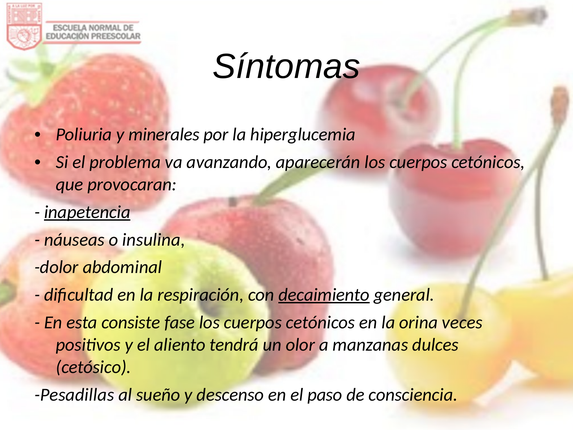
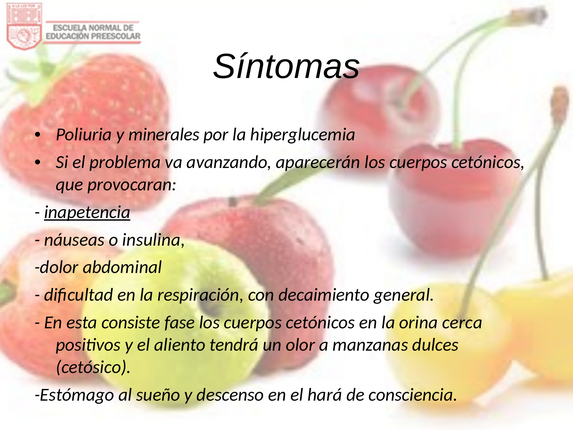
decaimiento underline: present -> none (324, 295)
veces: veces -> cerca (462, 322)
Pesadillas: Pesadillas -> Estómago (74, 395)
paso: paso -> hará (325, 395)
